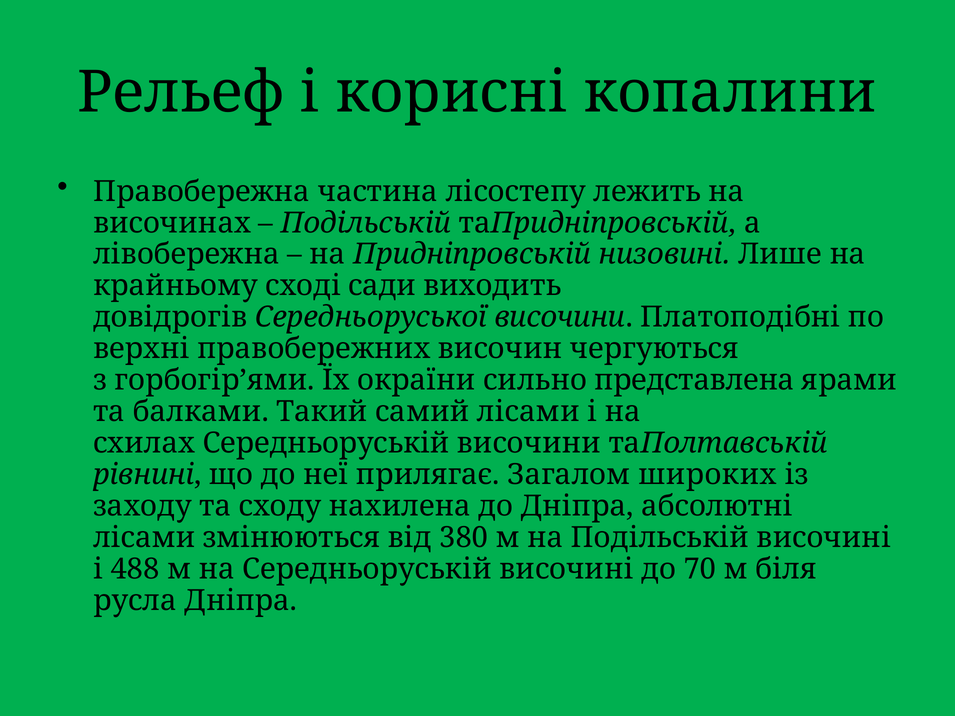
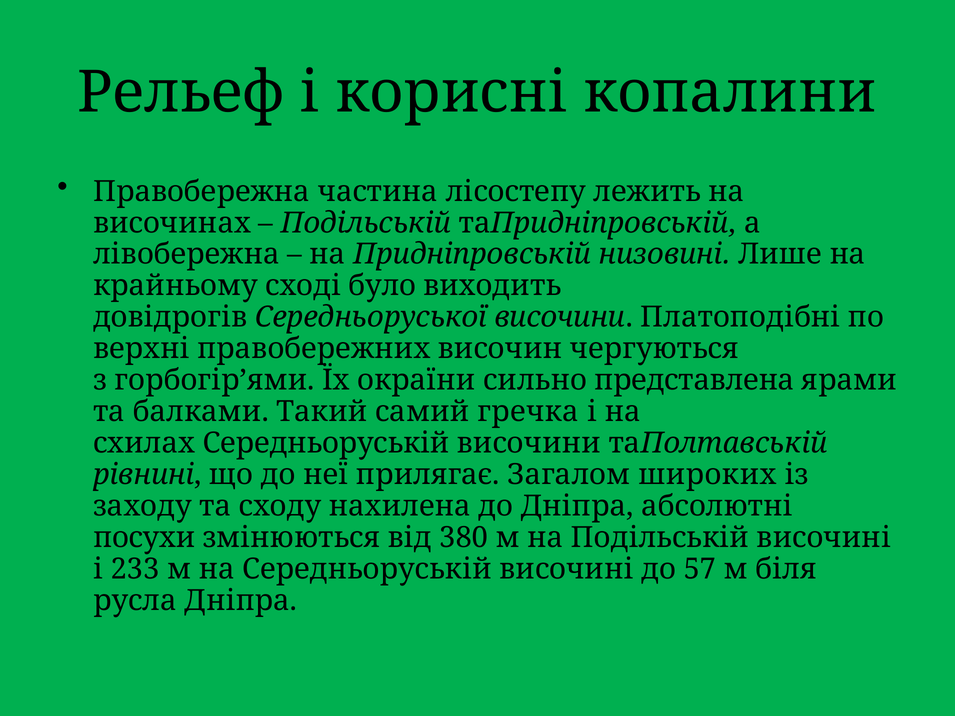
сади: сади -> було (382, 286)
самий лісами: лісами -> гречка (528, 412)
лісами: лісами -> посухи (144, 538)
488: 488 -> 233 (135, 570)
70: 70 -> 57 (700, 570)
